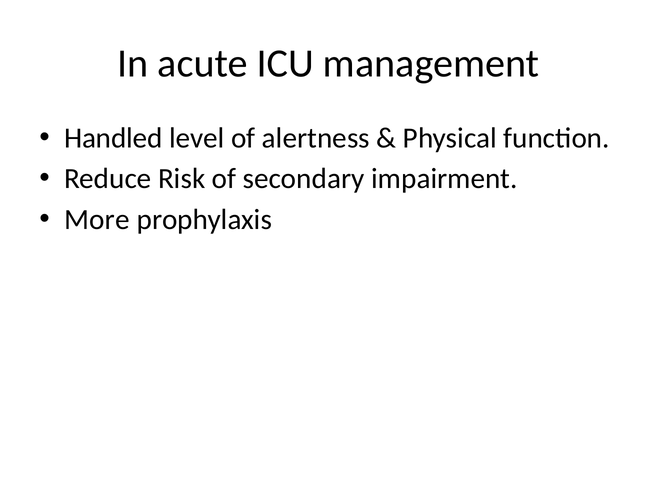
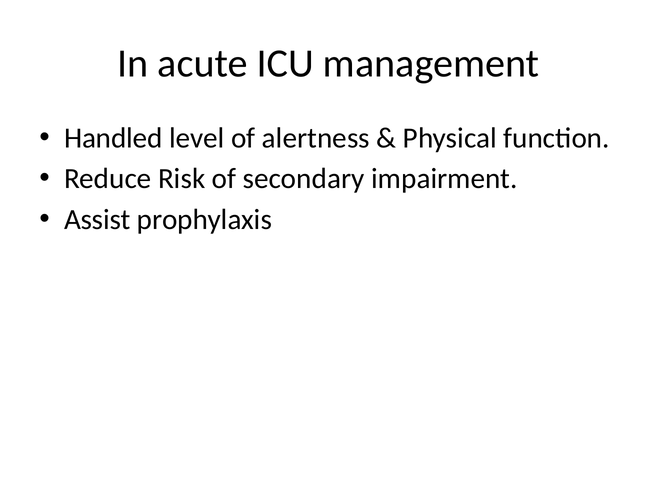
More: More -> Assist (97, 220)
